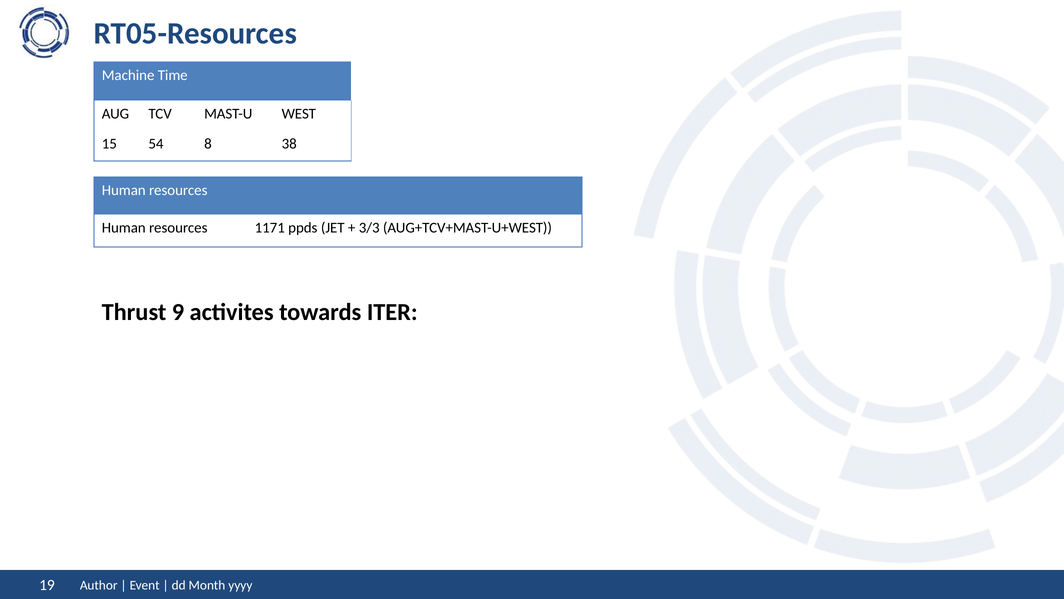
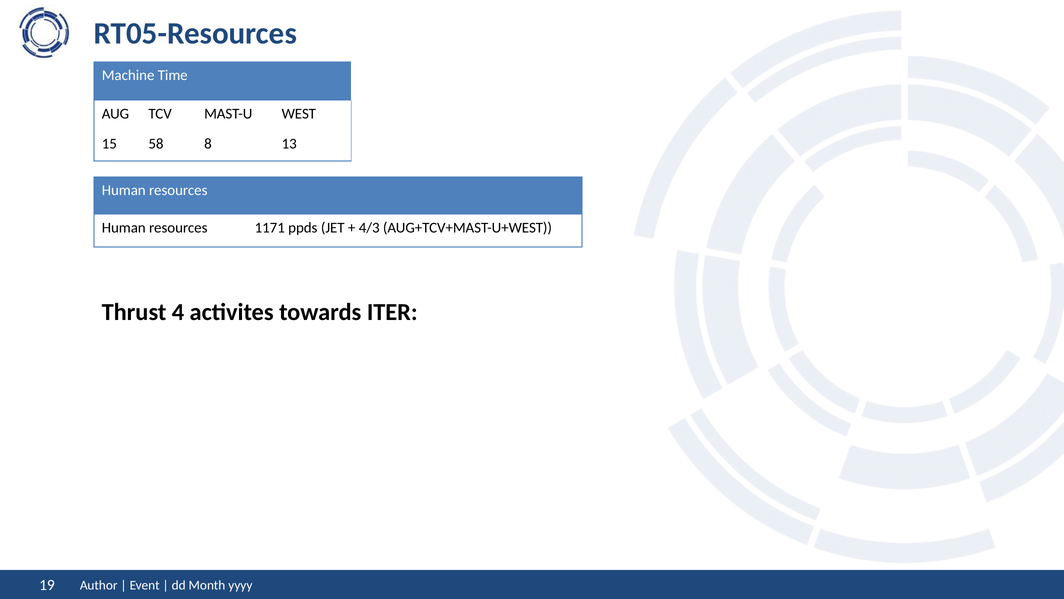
54: 54 -> 58 (156, 144)
38: 38 -> 13 (289, 144)
3/3: 3/3 -> 4/3 (369, 228)
9: 9 -> 4 (178, 312)
